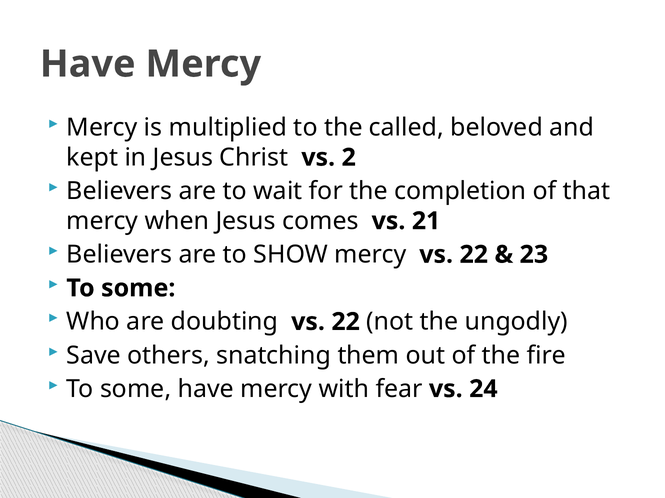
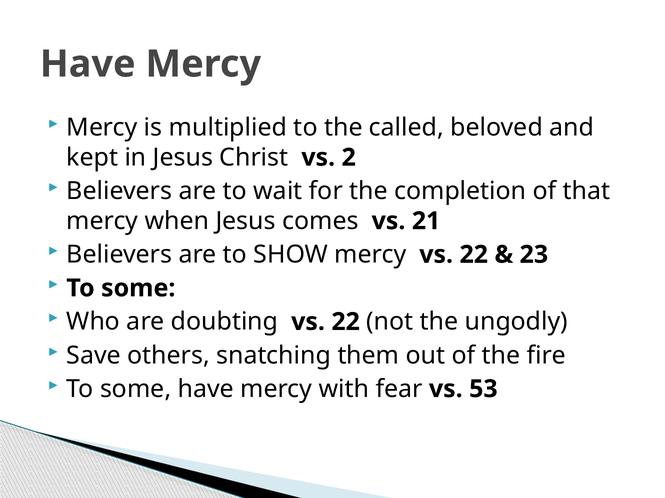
24: 24 -> 53 (483, 389)
